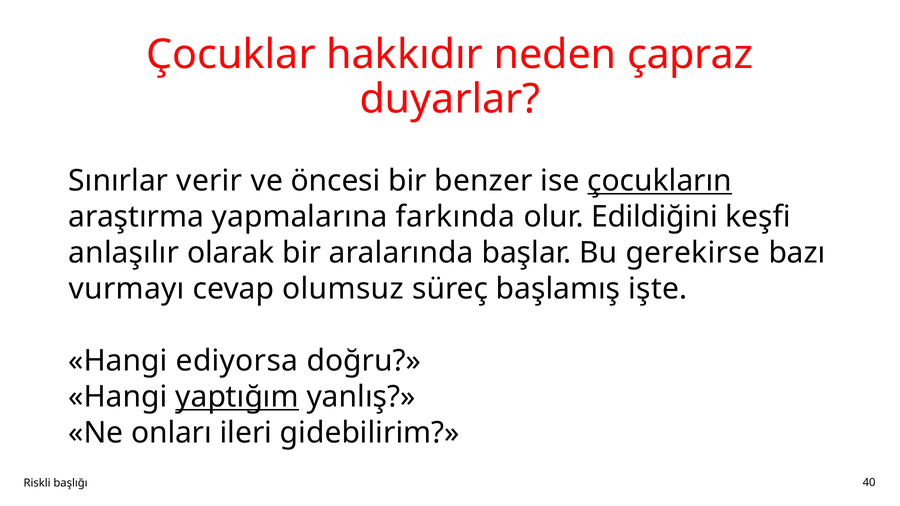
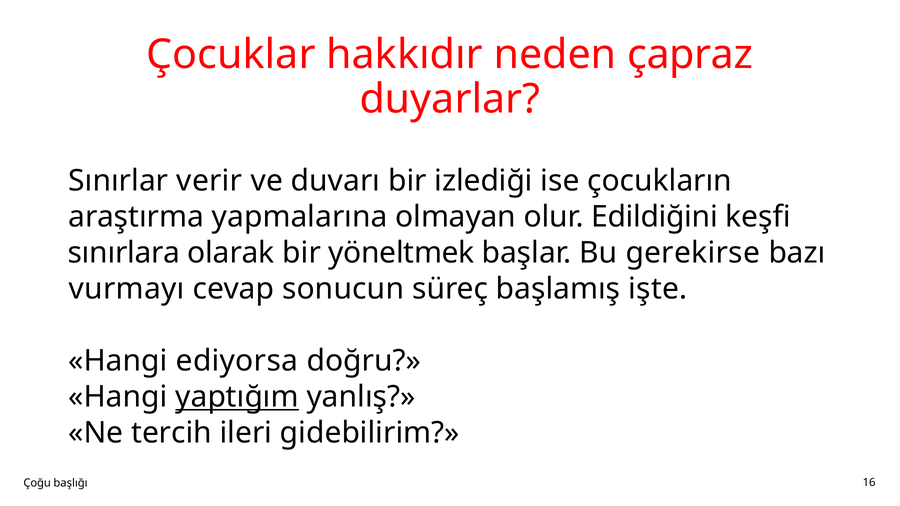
öncesi: öncesi -> duvarı (336, 181)
benzer: benzer -> izlediği (484, 181)
çocukların underline: present -> none (660, 181)
farkında: farkında -> olmayan (456, 217)
anlaşılır: anlaşılır -> sınırlara (124, 253)
aralarında: aralarında -> yöneltmek (401, 253)
olumsuz: olumsuz -> sonucun (343, 289)
onları: onları -> tercih (172, 433)
Riskli: Riskli -> Çoğu (37, 483)
40: 40 -> 16 (869, 483)
